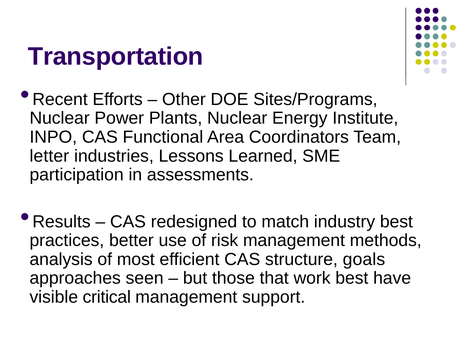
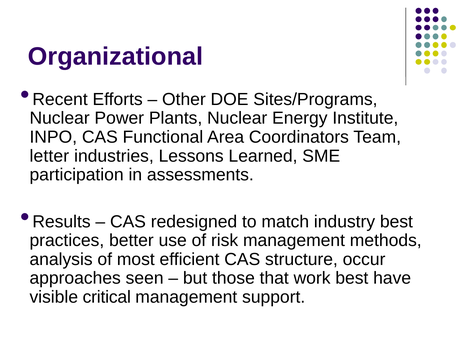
Transportation: Transportation -> Organizational (116, 57)
goals: goals -> occur (364, 260)
